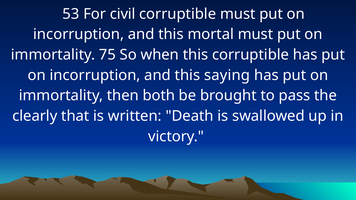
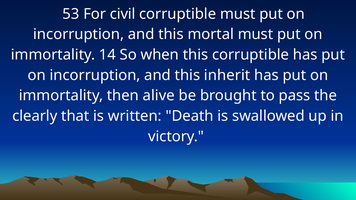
75: 75 -> 14 (107, 55)
saying: saying -> inherit (227, 75)
both: both -> alive (159, 96)
